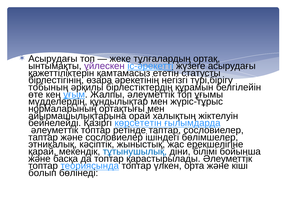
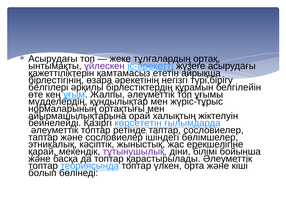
статусты: статусты -> айрықша (201, 73)
тобының: тобының -> белгілері (48, 88)
тұтынушылық colour: blue -> purple (135, 152)
